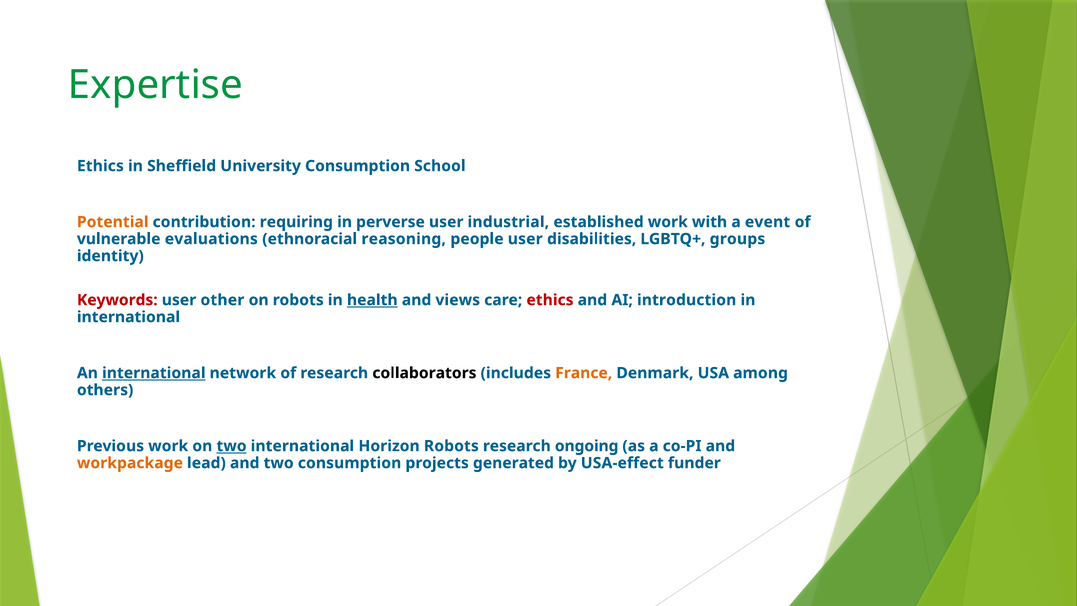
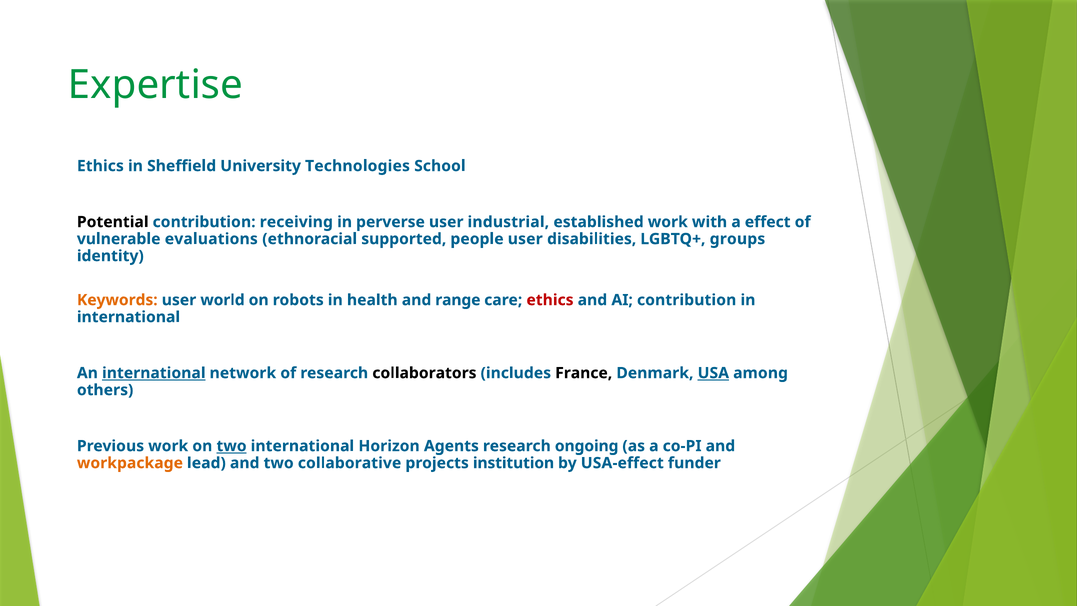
University Consumption: Consumption -> Technologies (357, 166)
Potential colour: orange -> black (113, 222)
requiring: requiring -> receiving (296, 222)
event: event -> effect (768, 222)
reasoning: reasoning -> supported (404, 239)
Keywords colour: red -> orange (117, 300)
other: other -> world (223, 300)
health underline: present -> none (372, 300)
views: views -> range (458, 300)
AI introduction: introduction -> contribution (687, 300)
France colour: orange -> black (584, 373)
USA underline: none -> present (713, 373)
Horizon Robots: Robots -> Agents (451, 446)
two consumption: consumption -> collaborative (350, 463)
generated: generated -> institution (514, 463)
